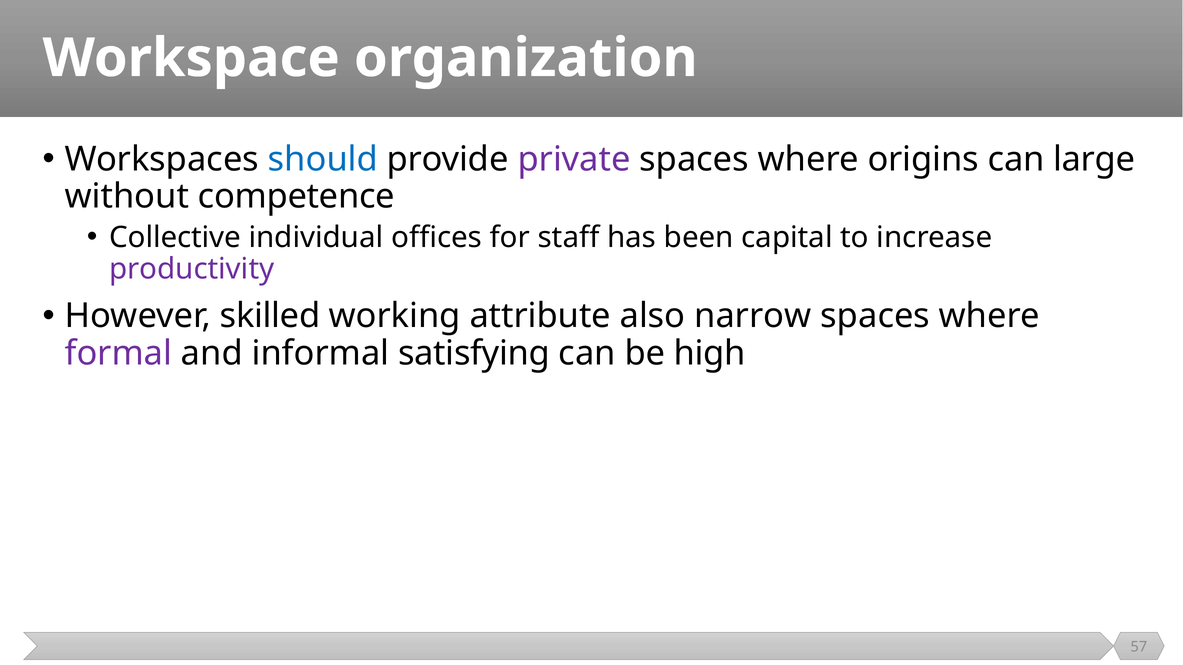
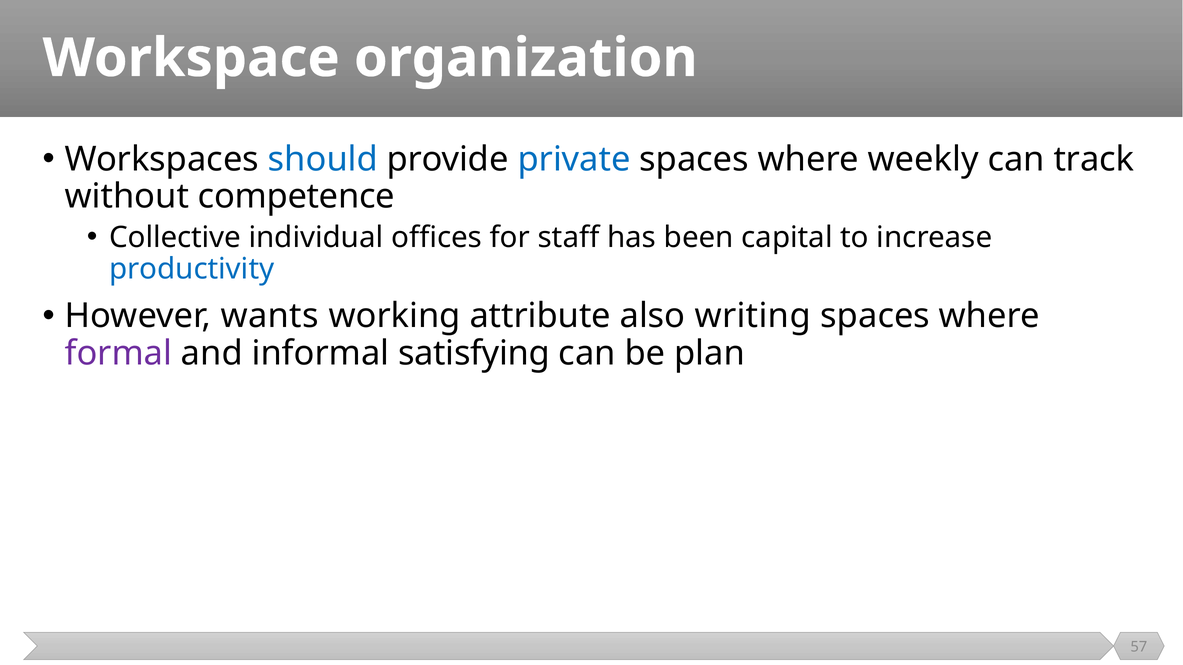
private colour: purple -> blue (574, 159)
origins: origins -> weekly (923, 159)
large: large -> track (1094, 159)
productivity colour: purple -> blue (192, 269)
skilled: skilled -> wants (270, 316)
narrow: narrow -> writing (753, 316)
high: high -> plan (710, 354)
